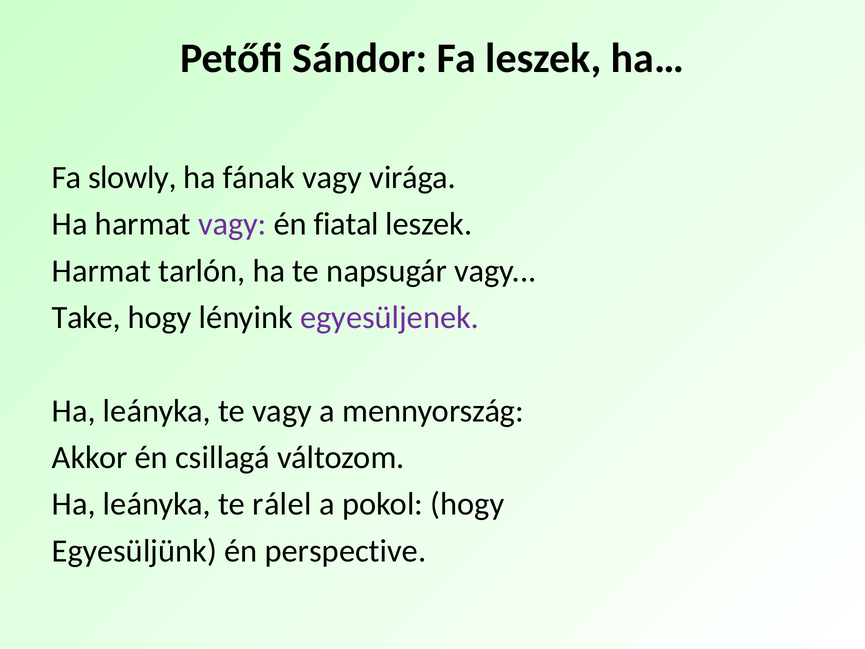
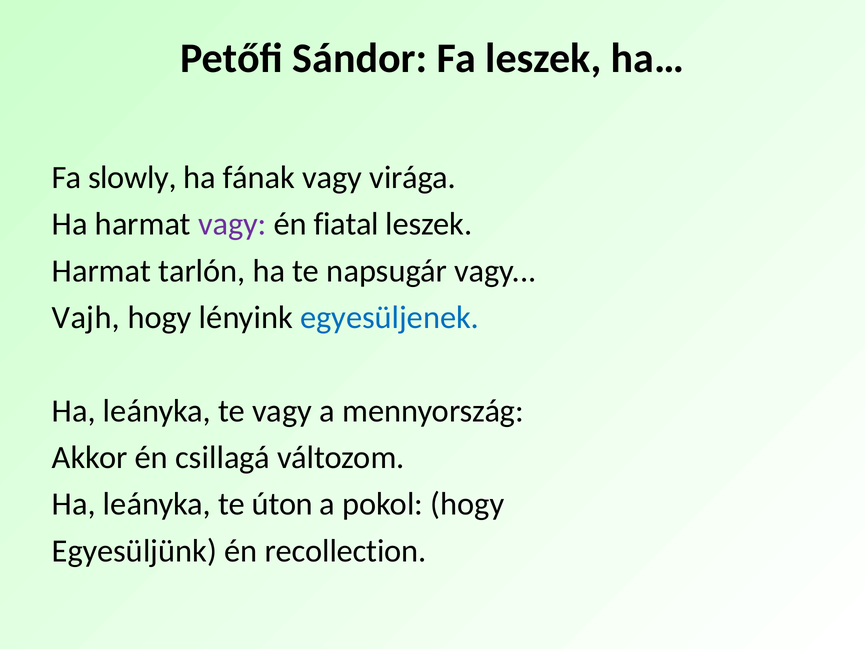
Take: Take -> Vajh (86, 317)
egyesüljenek colour: purple -> blue (390, 317)
rálel: rálel -> úton (282, 504)
perspective: perspective -> recollection (346, 551)
